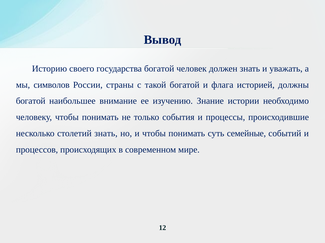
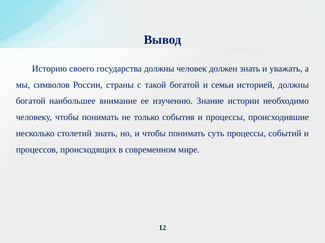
государства богатой: богатой -> должны (159, 69)
флага: флага -> семьи (222, 85)
суть семейные: семейные -> процессы (246, 134)
